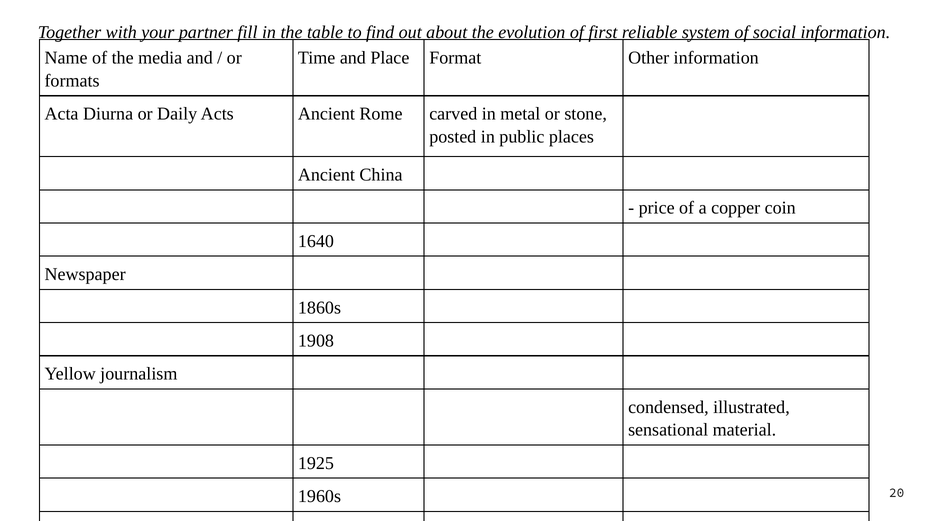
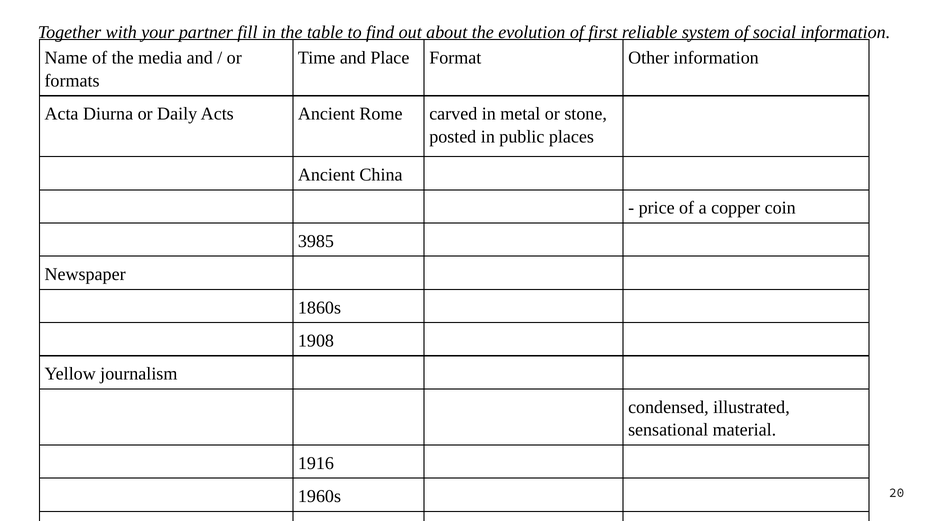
1640: 1640 -> 3985 (316, 241)
1925: 1925 -> 1916 (316, 463)
